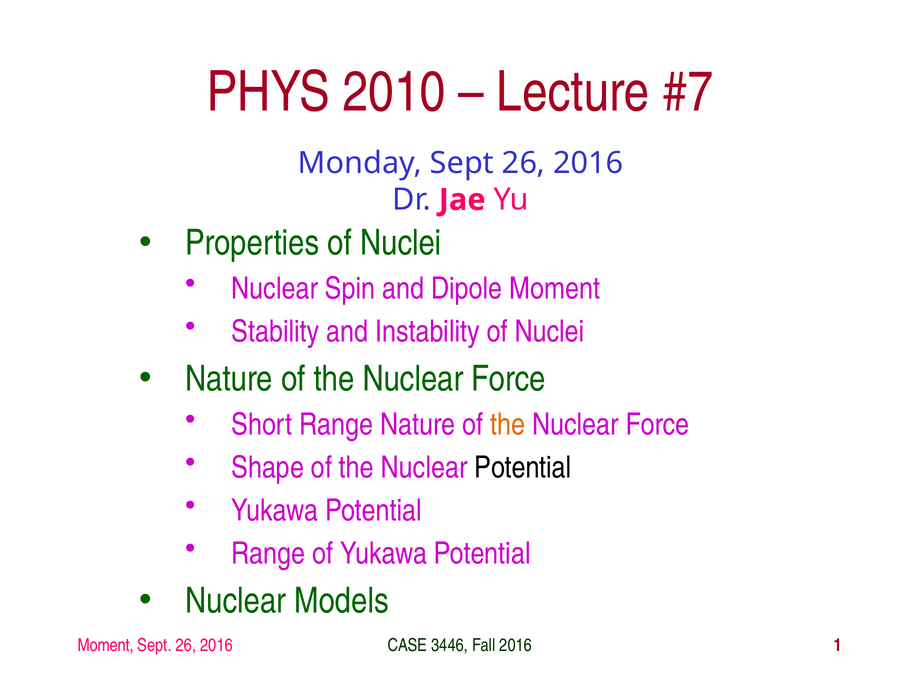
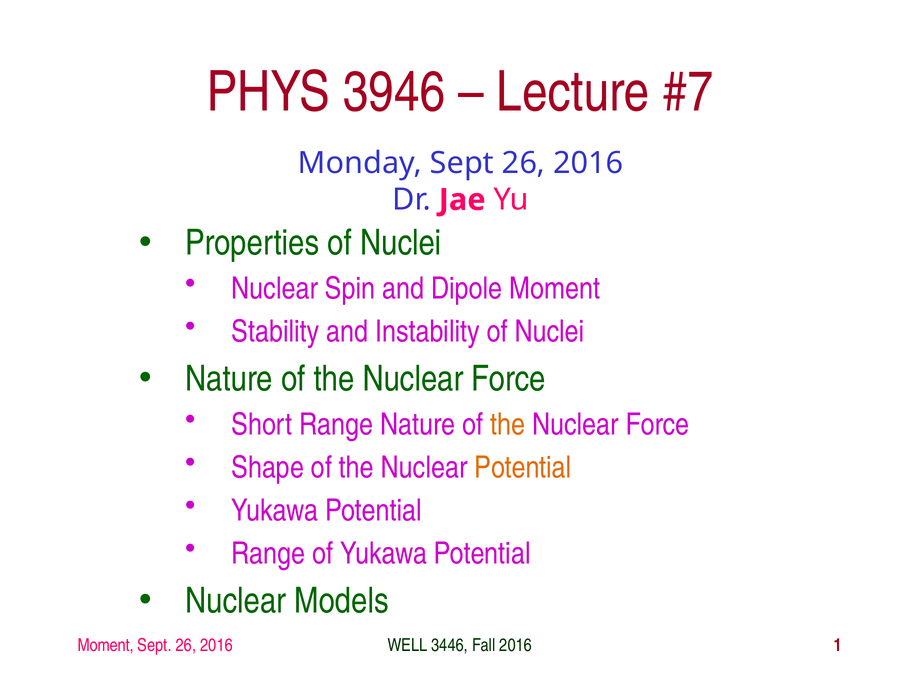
2010: 2010 -> 3946 (394, 92)
Potential colour: black -> orange (523, 468)
CASE: CASE -> WELL (407, 645)
